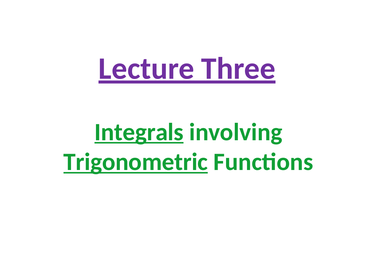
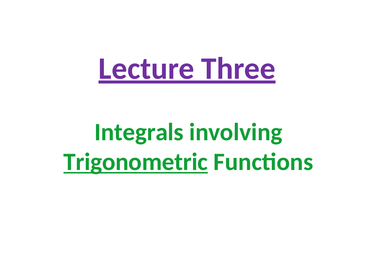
Integrals underline: present -> none (139, 132)
